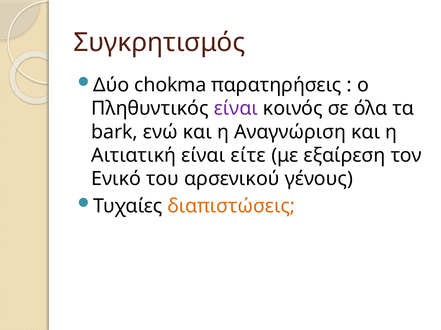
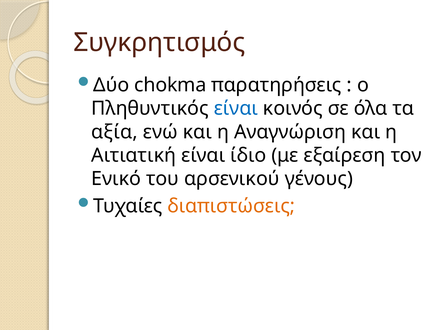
είναι colour: purple -> blue (236, 109)
bark: bark -> αξία (114, 132)
είτε: είτε -> ίδιο (248, 156)
